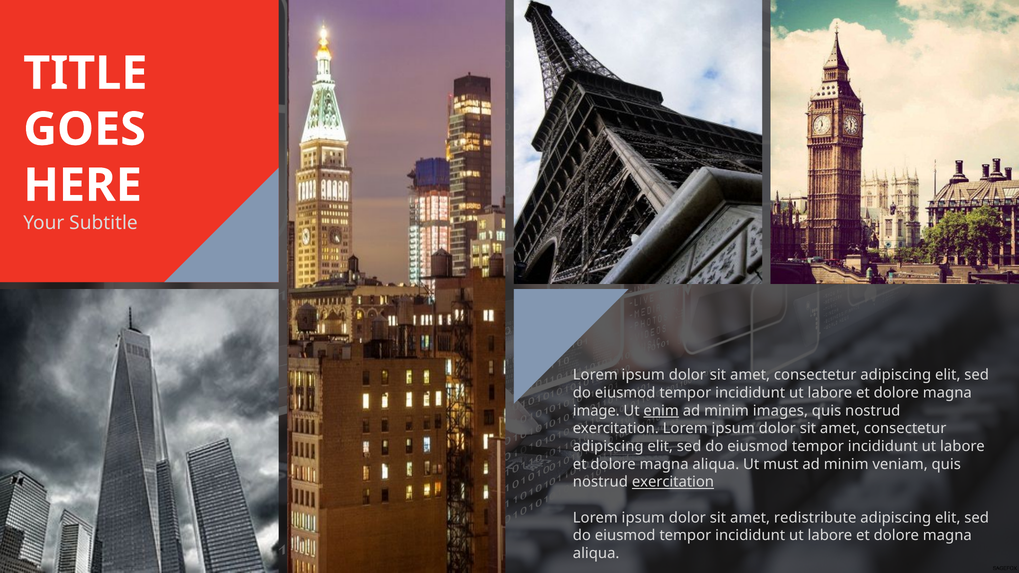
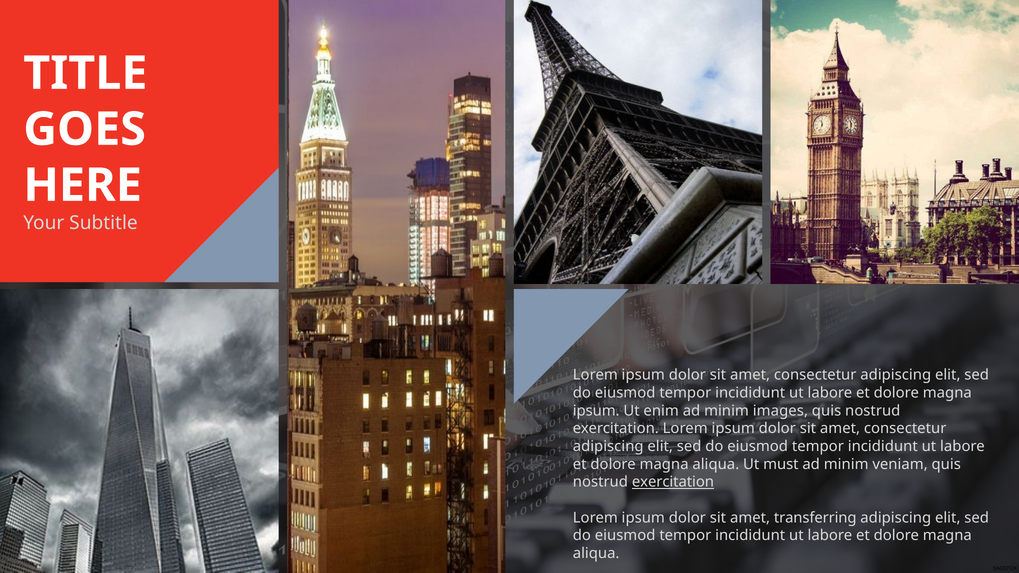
image: image -> ipsum (596, 411)
enim underline: present -> none (661, 411)
redistribute: redistribute -> transferring (815, 518)
